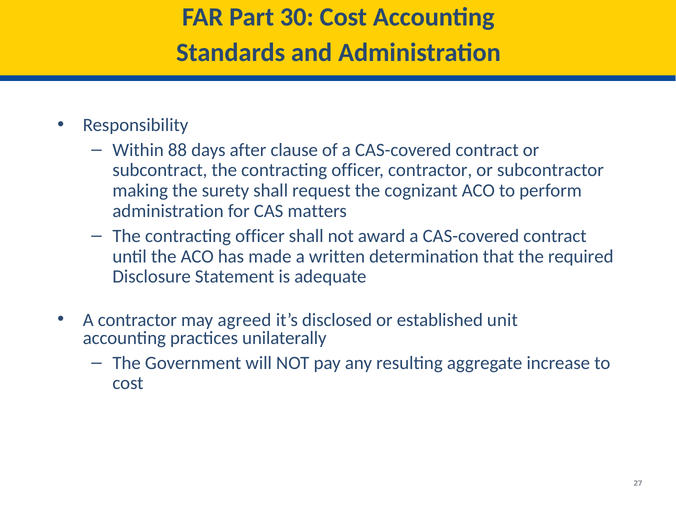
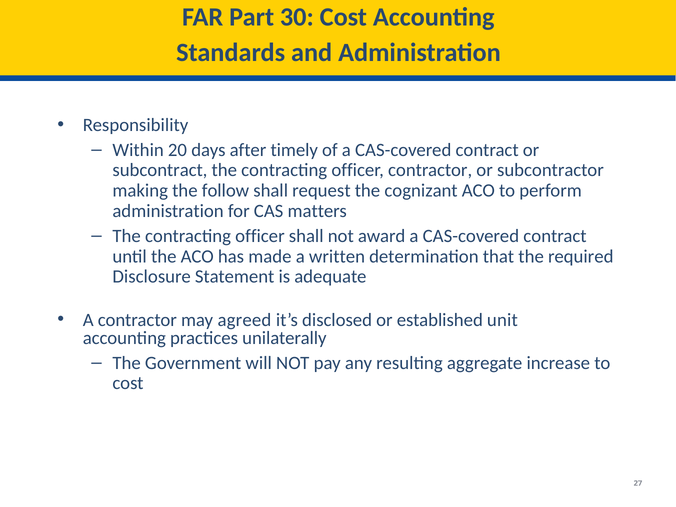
88: 88 -> 20 (177, 150)
clause: clause -> timely (294, 150)
surety: surety -> follow (225, 191)
